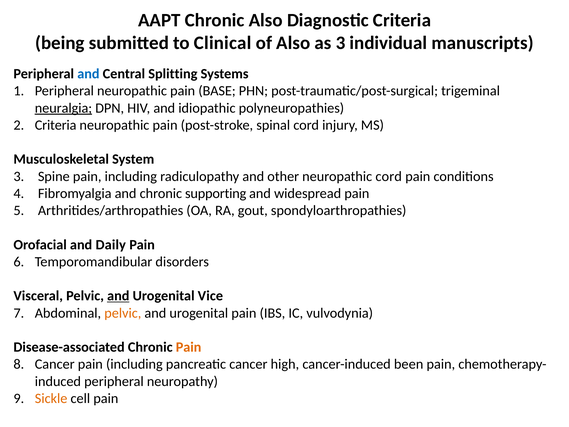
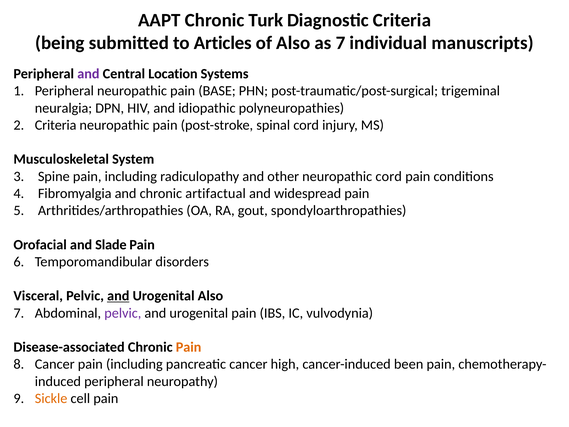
Chronic Also: Also -> Turk (266, 20)
Clinical: Clinical -> Articles (223, 43)
as 3: 3 -> 7 (340, 43)
and colour: blue -> purple (88, 74)
Splitting: Splitting -> Location (173, 74)
neuralgia underline: present -> none (63, 108)
supporting: supporting -> artifactual (216, 193)
Daily: Daily -> Slade (111, 245)
Urogenital Vice: Vice -> Also (210, 296)
pelvic colour: orange -> purple (123, 313)
